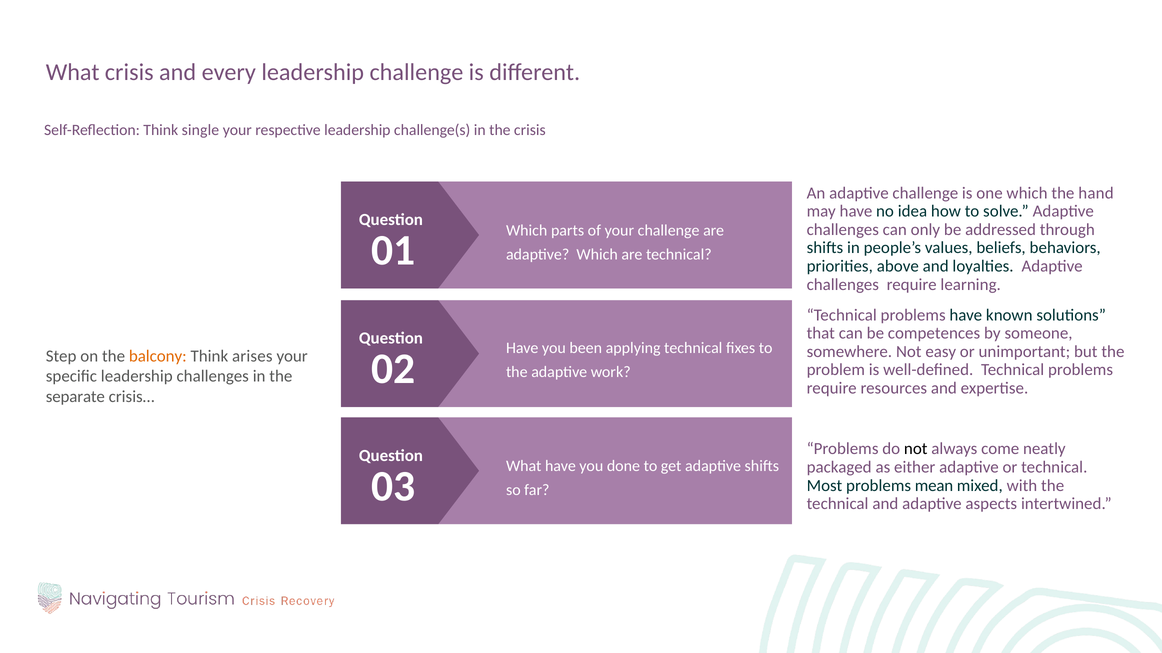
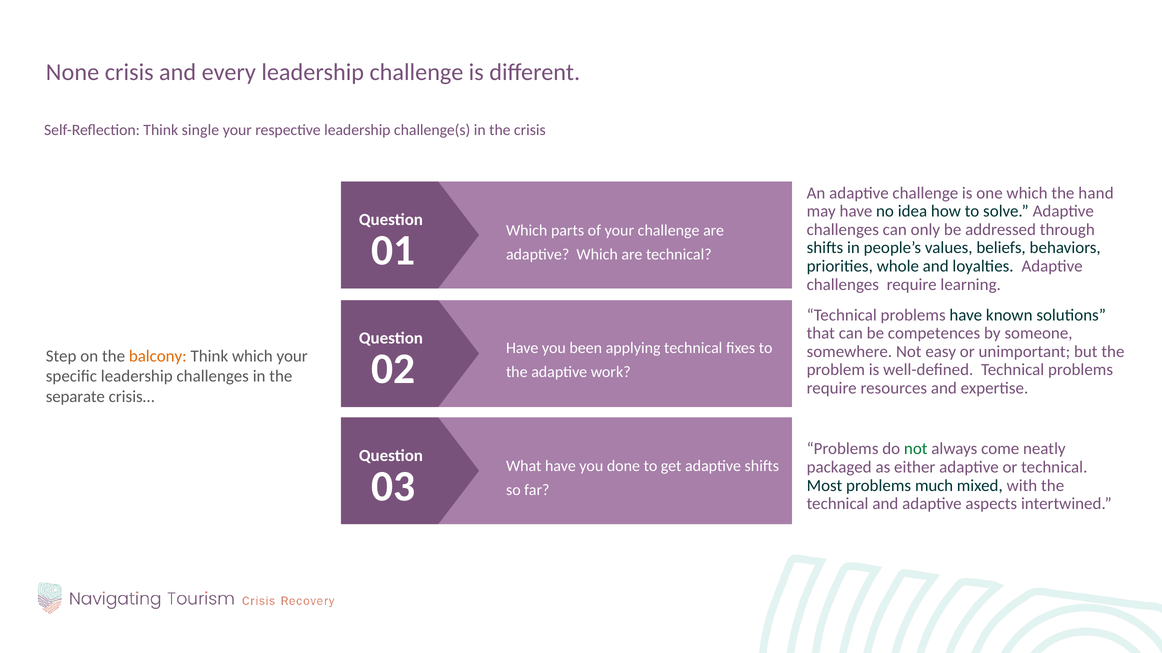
What: What -> None (73, 72)
above: above -> whole (898, 266)
Think arises: arises -> which (252, 356)
not colour: black -> green (916, 449)
mean: mean -> much (934, 486)
